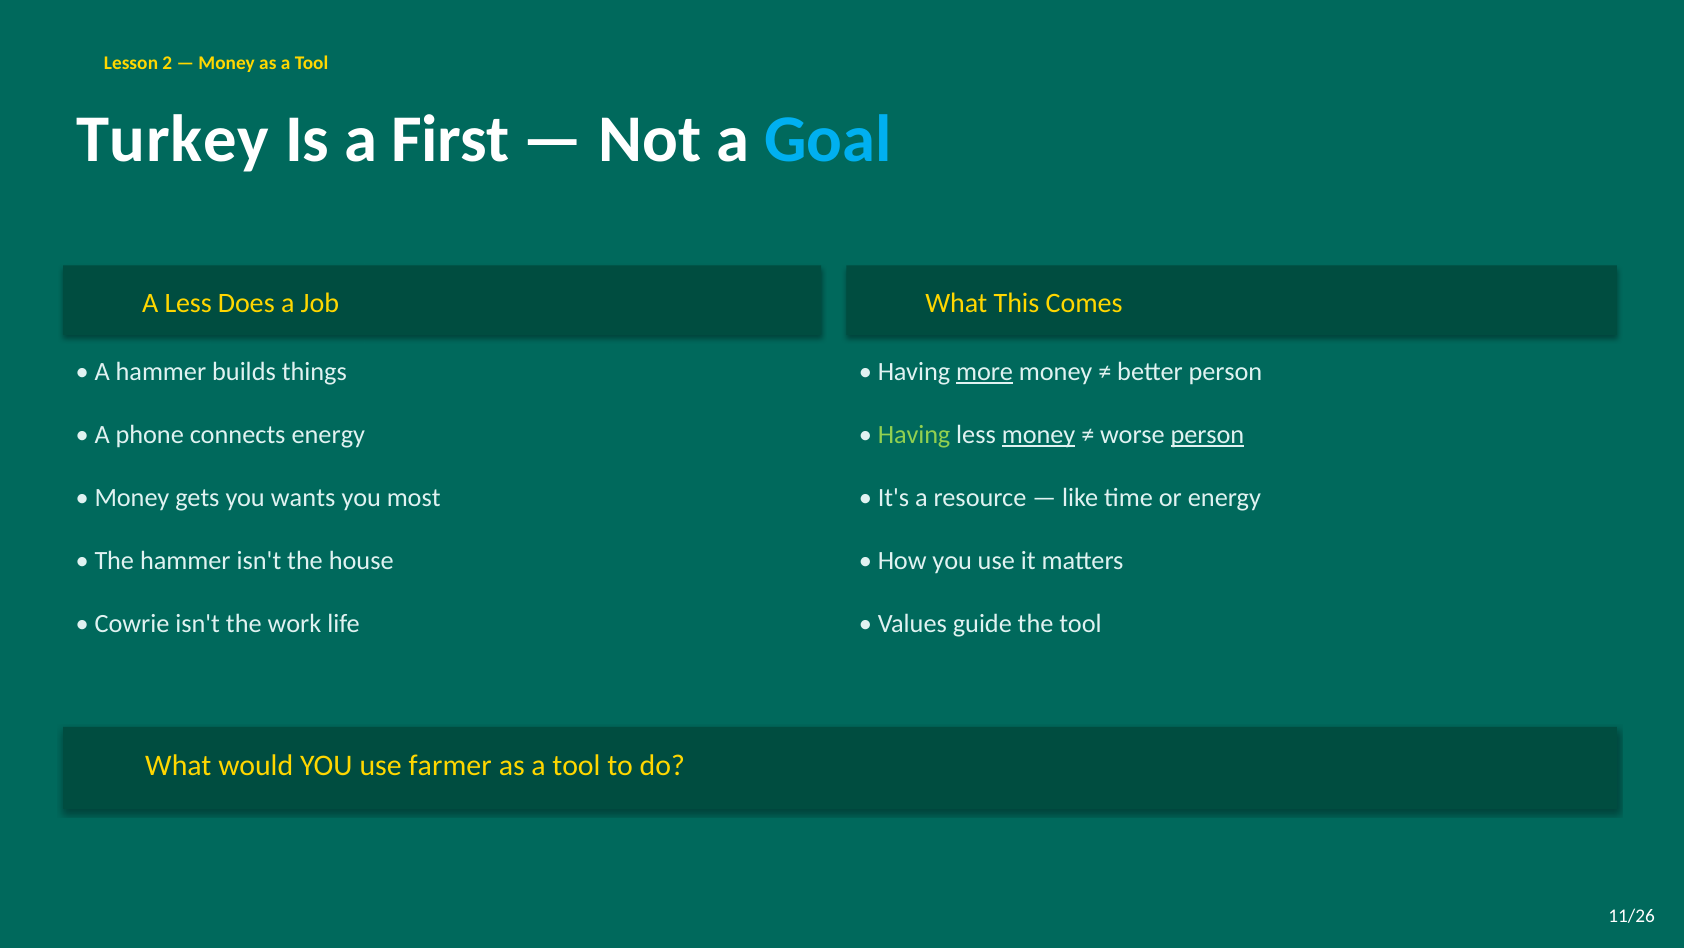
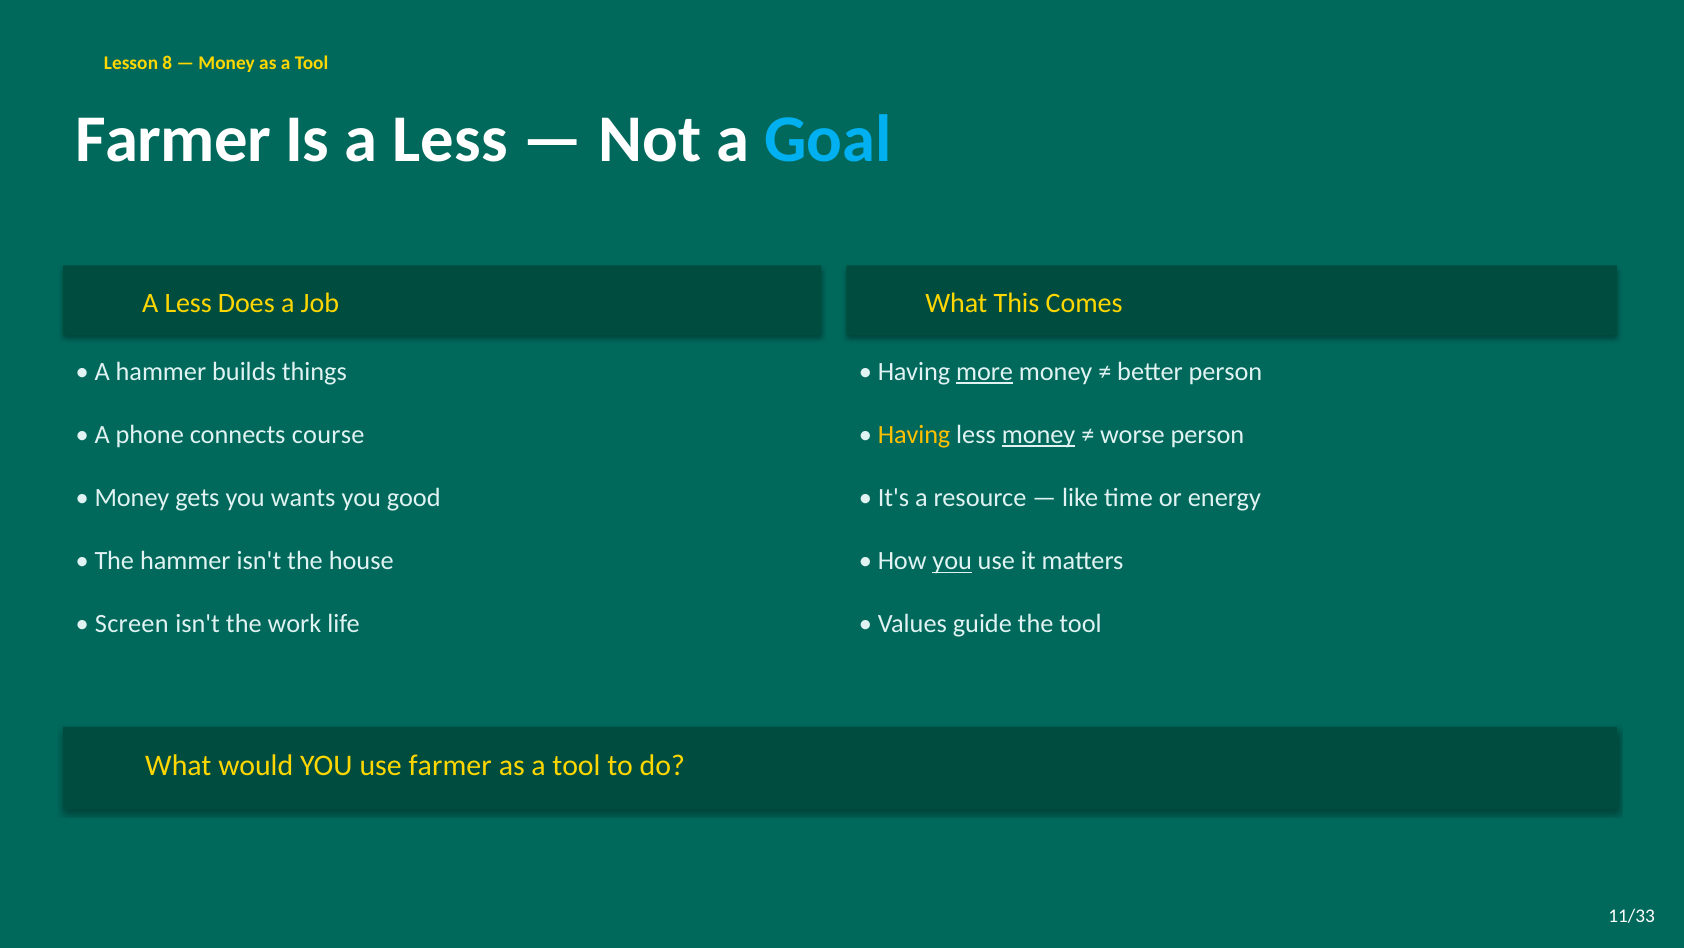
2: 2 -> 8 (167, 63)
Turkey: Turkey -> Farmer (173, 139)
Is a First: First -> Less (450, 139)
connects energy: energy -> course (328, 434)
Having colour: light green -> yellow (914, 434)
person underline: present -> none (1207, 434)
most: most -> good (414, 498)
you underline: none -> present (952, 561)
Cowrie: Cowrie -> Screen (132, 624)
11/26: 11/26 -> 11/33 (1632, 916)
